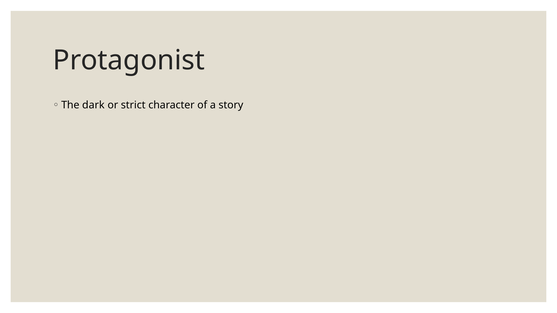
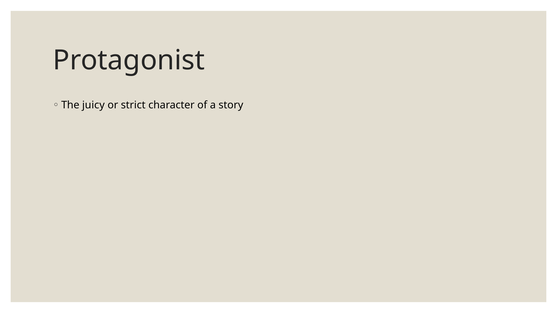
dark: dark -> juicy (93, 105)
